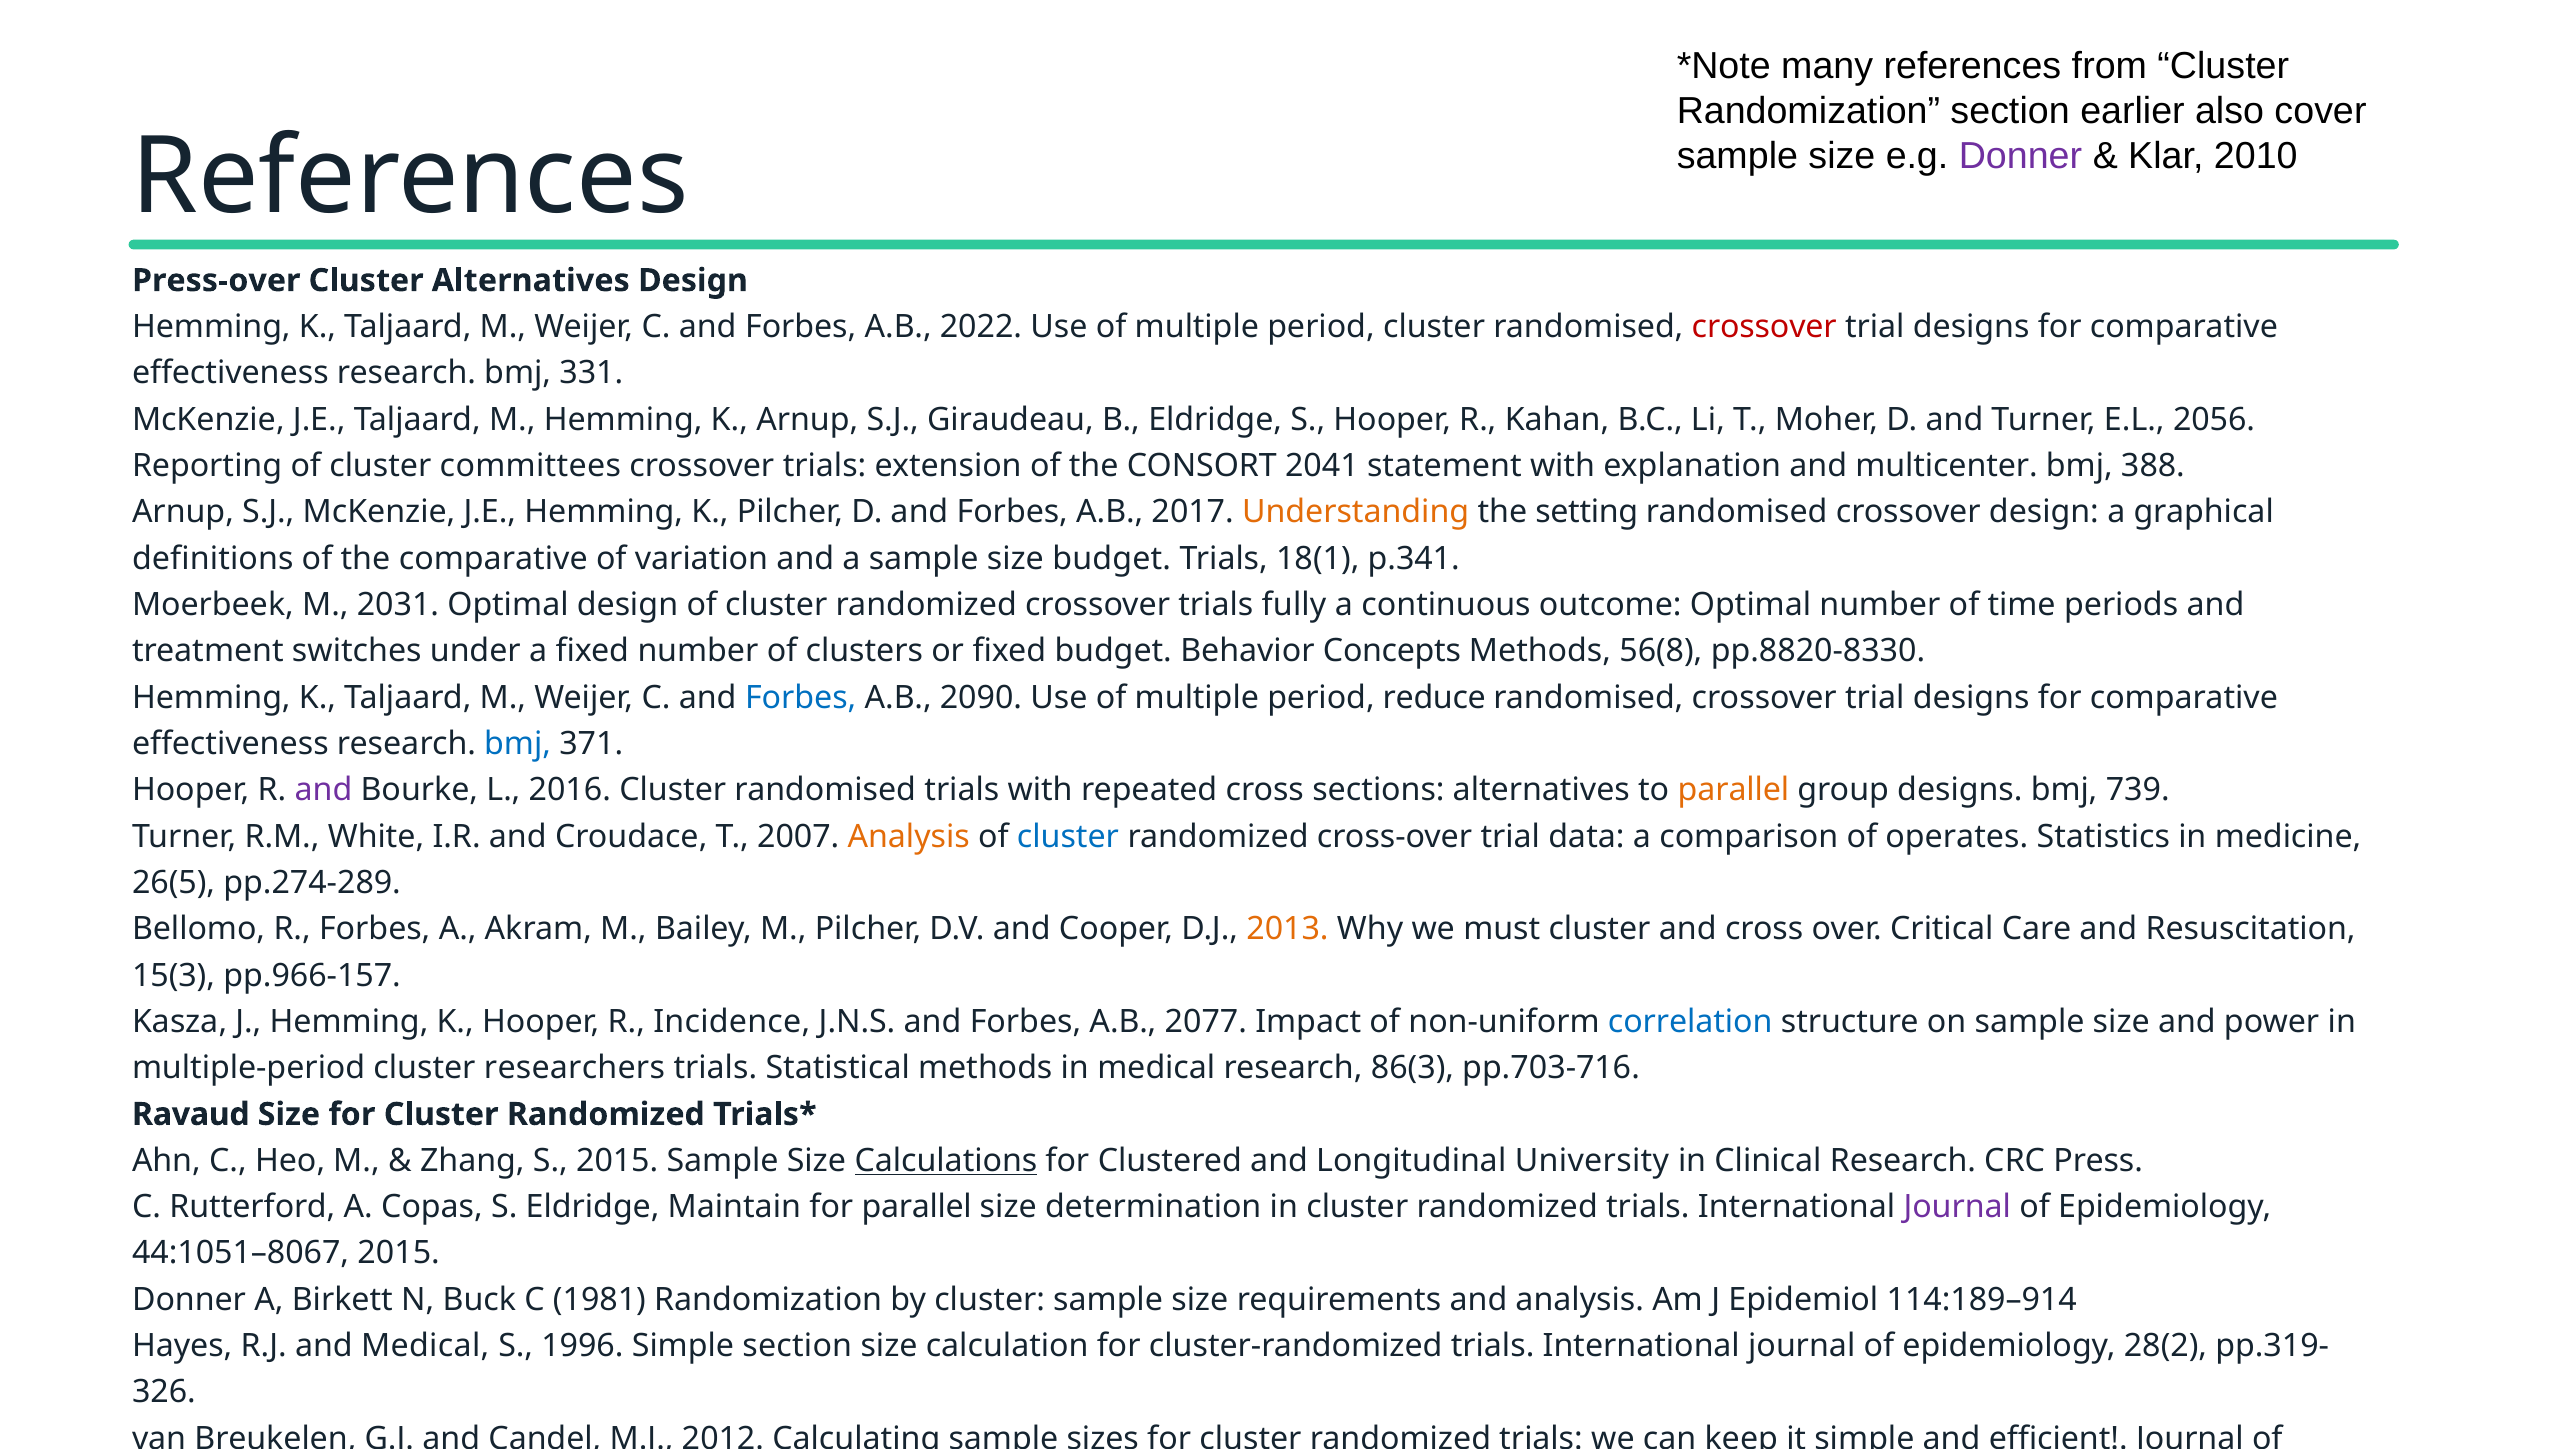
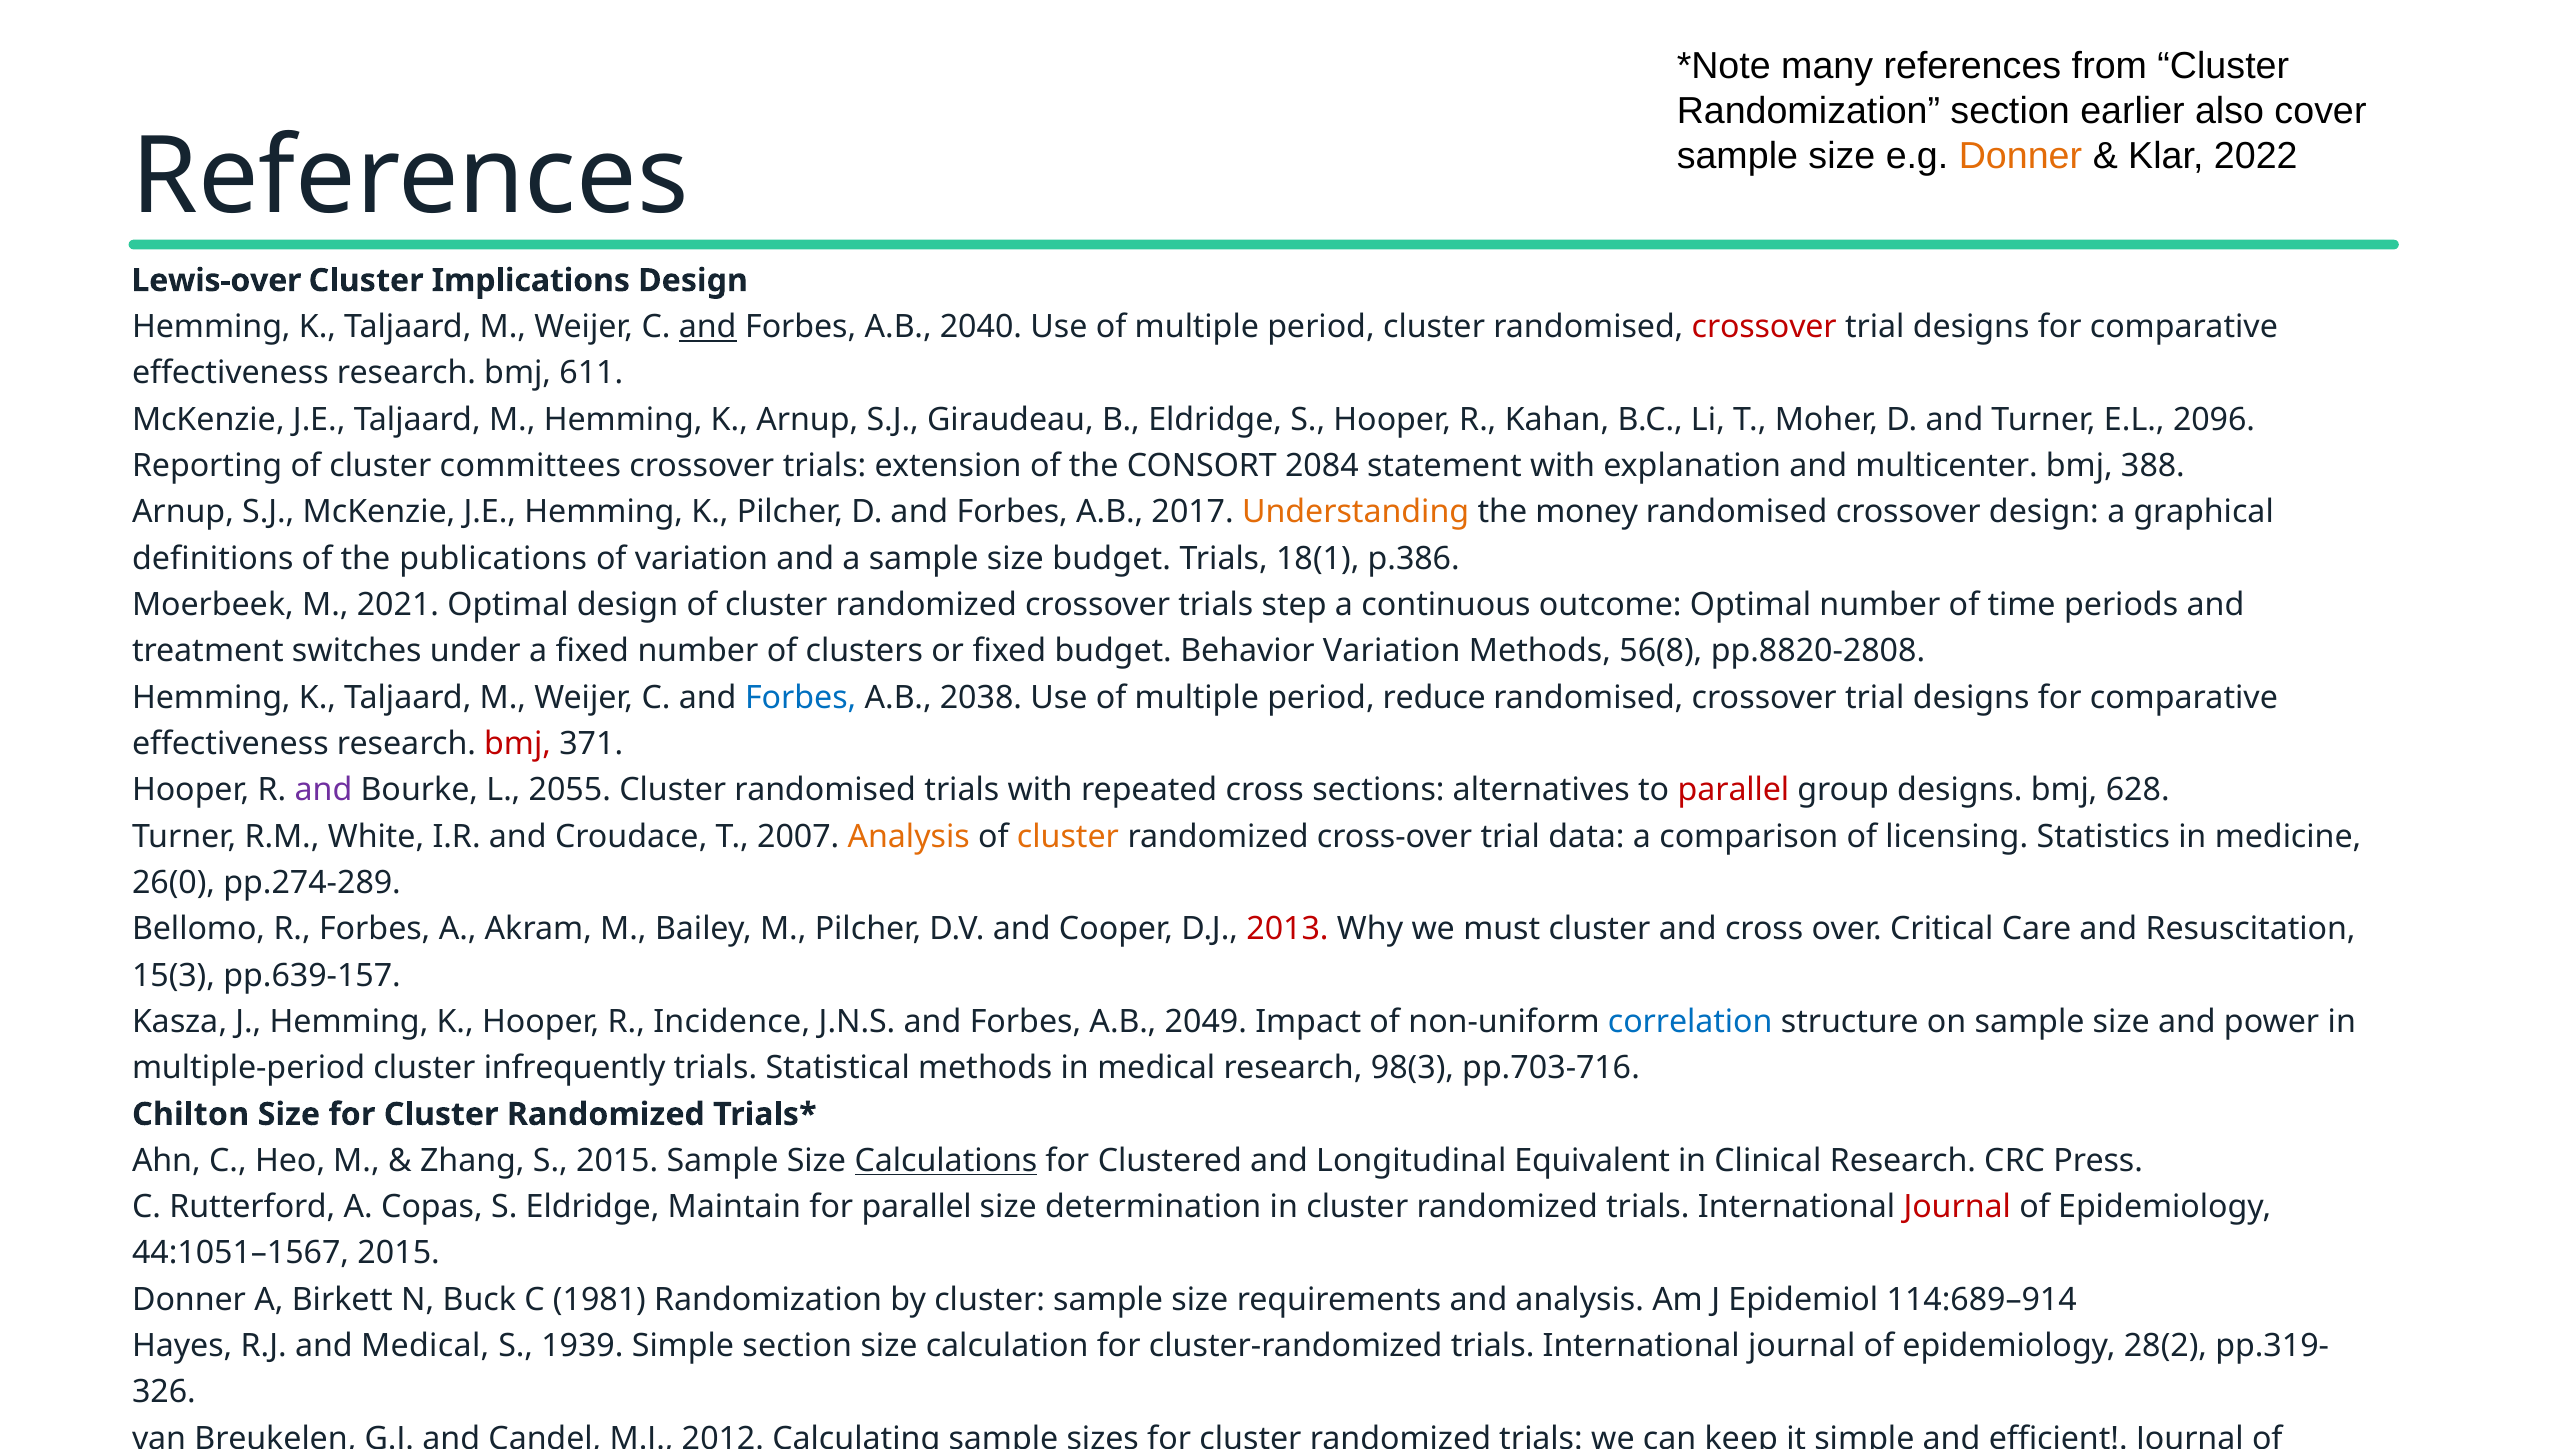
Donner colour: purple -> orange (2020, 156)
2010: 2010 -> 2022 (2256, 156)
Press-over: Press-over -> Lewis-over (216, 281)
Cluster Alternatives: Alternatives -> Implications (531, 281)
and underline: none -> present (708, 327)
2022: 2022 -> 2040 (981, 327)
331: 331 -> 611 (591, 373)
2056: 2056 -> 2096 (2214, 420)
2041: 2041 -> 2084 (1322, 466)
setting: setting -> money (1587, 512)
the comparative: comparative -> publications (493, 558)
p.341: p.341 -> p.386 (1414, 558)
2031: 2031 -> 2021 (398, 605)
fully: fully -> step (1294, 605)
Behavior Concepts: Concepts -> Variation (1392, 651)
pp.8820-8330: pp.8820-8330 -> pp.8820-2808 (1818, 651)
2090: 2090 -> 2038 (981, 697)
bmj colour: blue -> red (518, 744)
2016: 2016 -> 2055 (570, 790)
parallel colour: orange -> red (1733, 790)
739: 739 -> 628 (2138, 790)
cluster colour: blue -> orange (1068, 836)
operates: operates -> licensing (1957, 836)
26(5: 26(5 -> 26(0 (174, 883)
2013 colour: orange -> red (1287, 929)
pp.966-157: pp.966-157 -> pp.639-157 (312, 975)
2077: 2077 -> 2049 (1206, 1022)
researchers: researchers -> infrequently (575, 1068)
86(3: 86(3 -> 98(3 (1412, 1068)
Ravaud: Ravaud -> Chilton (191, 1114)
University: University -> Equivalent (1592, 1161)
Journal colour: purple -> red (1957, 1207)
44:1051–8067: 44:1051–8067 -> 44:1051–1567 (241, 1253)
114:189–914: 114:189–914 -> 114:689–914 (1982, 1300)
1996: 1996 -> 1939 (582, 1346)
